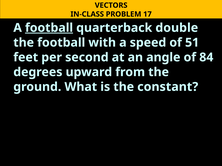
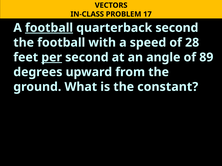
quarterback double: double -> second (177, 28)
51: 51 -> 28 (192, 43)
per underline: none -> present (52, 57)
84: 84 -> 89 (206, 57)
